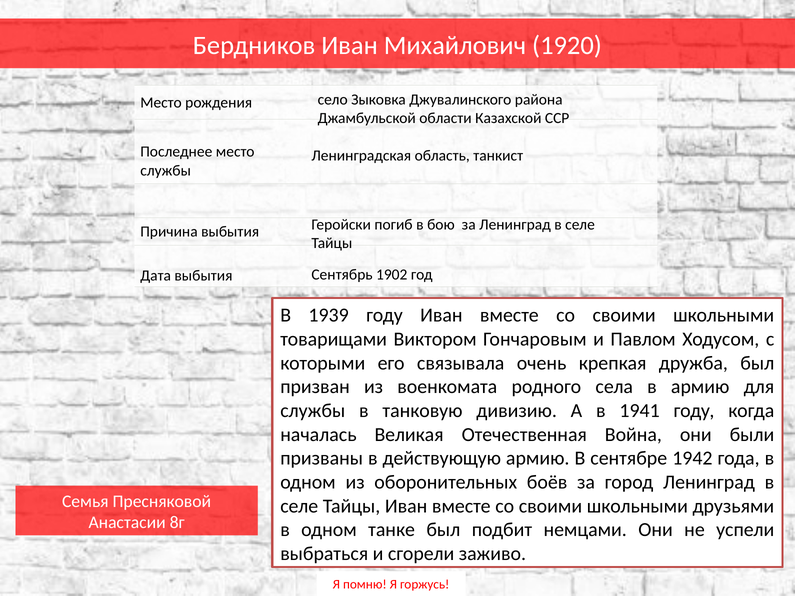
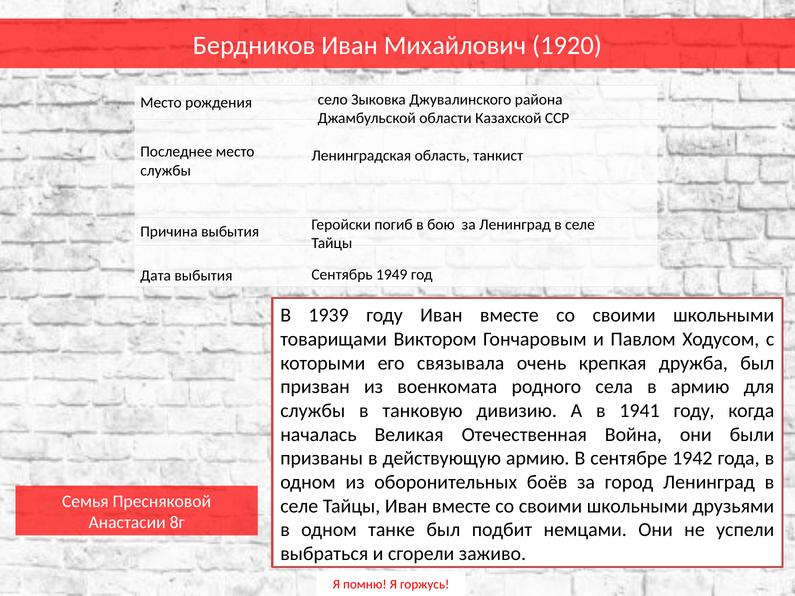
1902: 1902 -> 1949 (392, 275)
